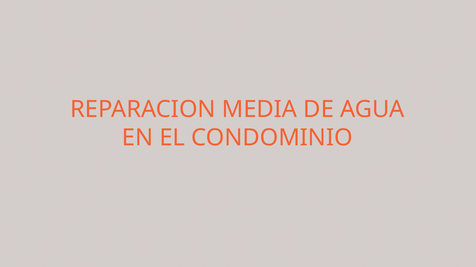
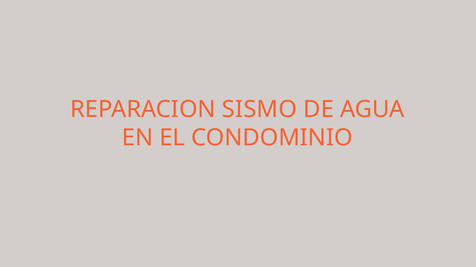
MEDIA: MEDIA -> SISMO (259, 110)
